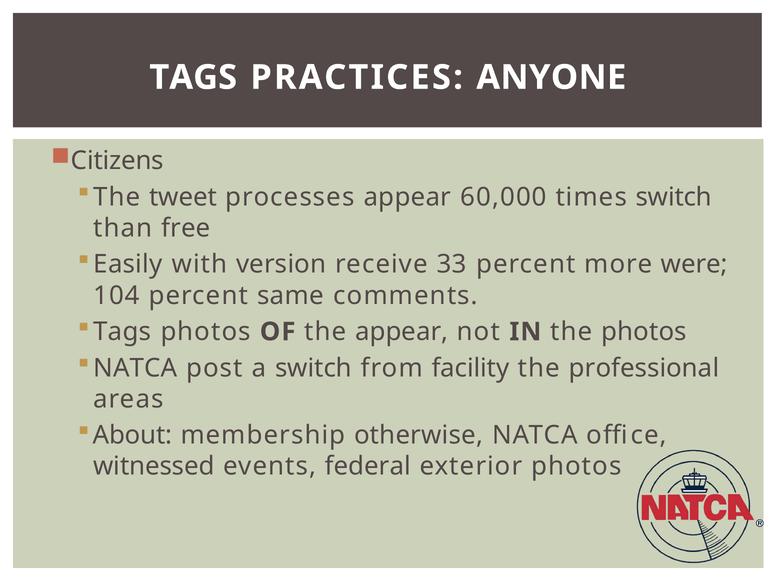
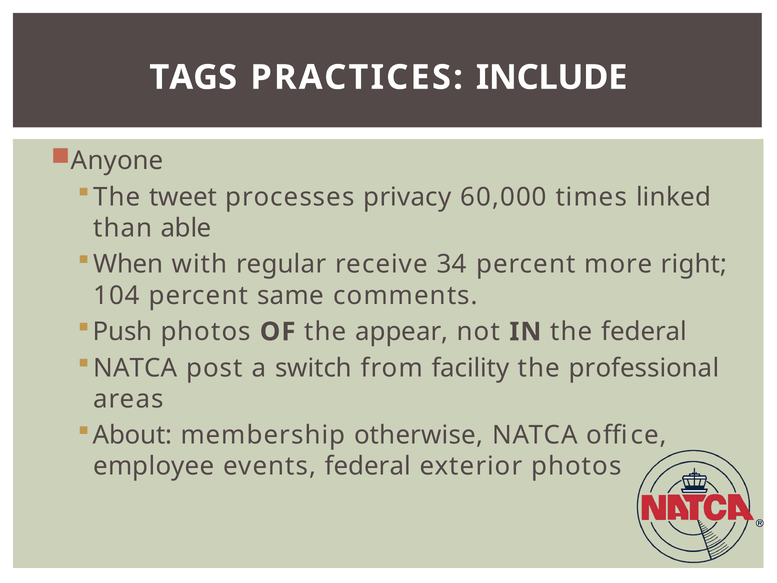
ANYONE: ANYONE -> INCLUDE (552, 77)
Citizens: Citizens -> Anyone (117, 161)
processes appear: appear -> privacy (407, 197)
times switch: switch -> linked (674, 197)
free: free -> able (186, 228)
Easily: Easily -> When (128, 264)
version: version -> regular (281, 264)
33: 33 -> 34 (452, 264)
were: were -> right (694, 264)
Tags: Tags -> Push (123, 332)
the photos: photos -> federal (644, 332)
witnessed: witnessed -> employee (154, 466)
